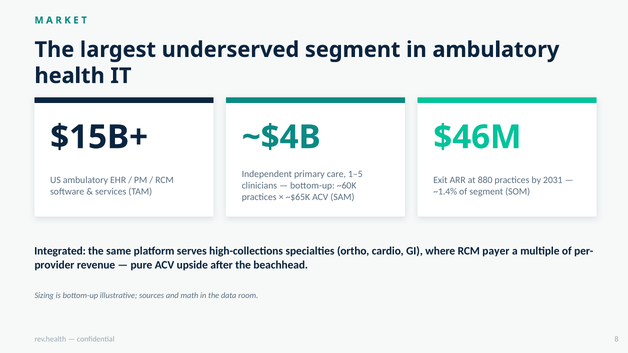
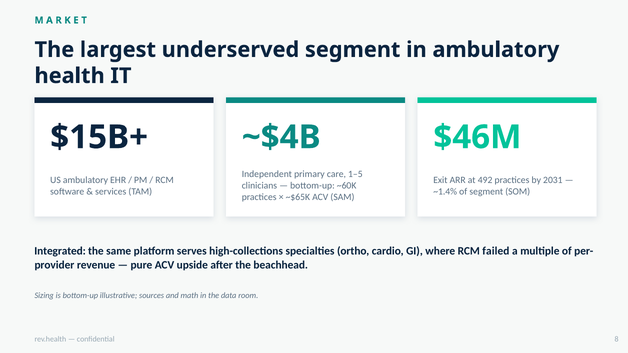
880: 880 -> 492 (485, 180)
payer: payer -> failed (496, 251)
